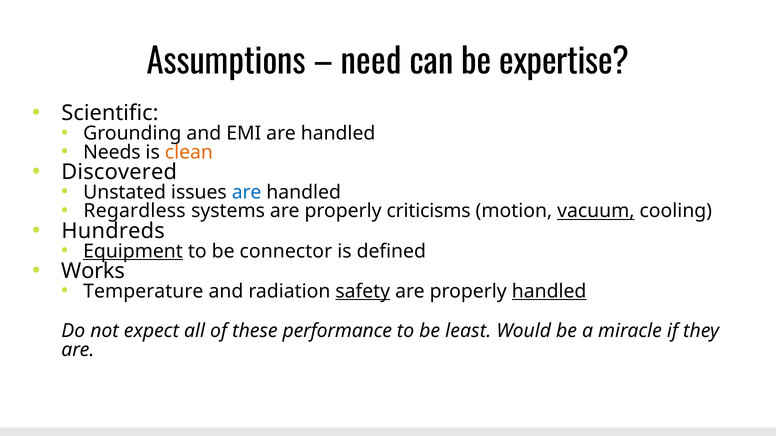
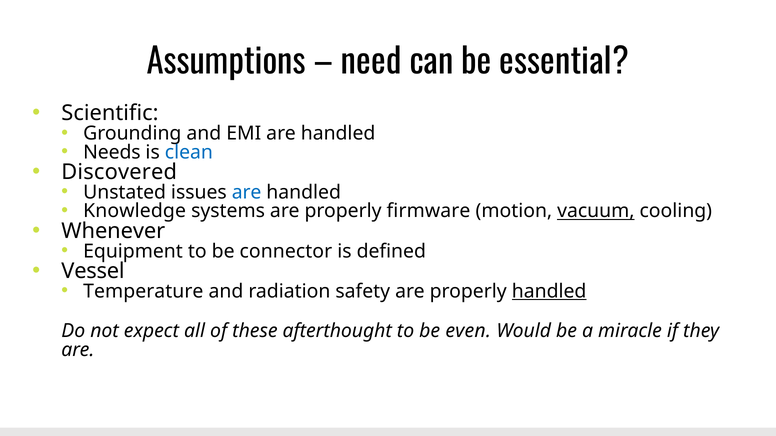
expertise: expertise -> essential (564, 62)
clean colour: orange -> blue (189, 152)
Regardless: Regardless -> Knowledge (135, 211)
criticisms: criticisms -> firmware (428, 211)
Hundreds: Hundreds -> Whenever (113, 231)
Equipment underline: present -> none (133, 251)
Works: Works -> Vessel (93, 271)
safety underline: present -> none (363, 292)
performance: performance -> afterthought (337, 331)
least: least -> even (468, 331)
